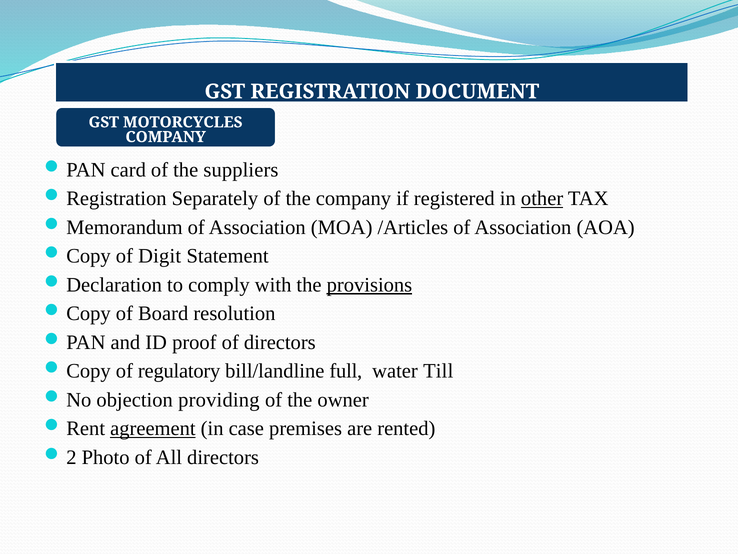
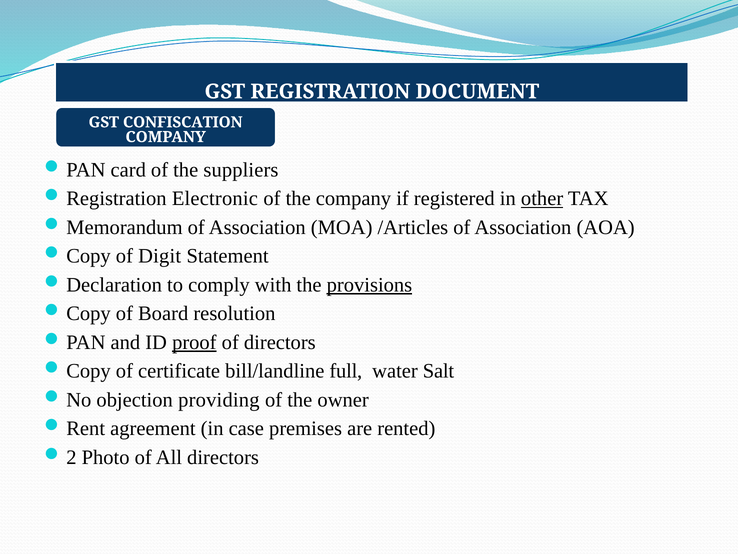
MOTORCYCLES: MOTORCYCLES -> CONFISCATION (183, 122)
Separately: Separately -> Electronic (215, 198)
proof underline: none -> present (194, 342)
regulatory: regulatory -> certificate (179, 371)
Till: Till -> Salt (438, 371)
agreement underline: present -> none (153, 428)
